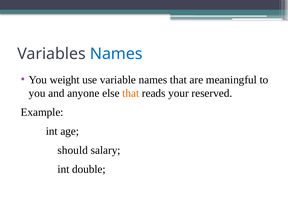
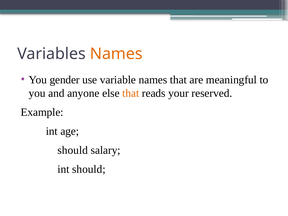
Names colour: blue -> orange (116, 54)
weight: weight -> gender (65, 80)
int double: double -> should (89, 169)
